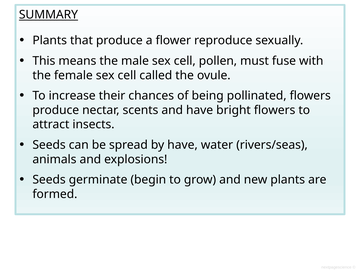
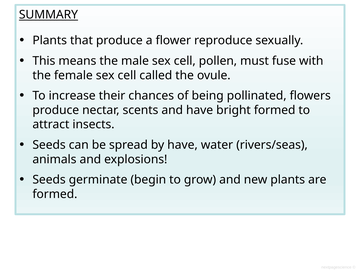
bright flowers: flowers -> formed (275, 110)
